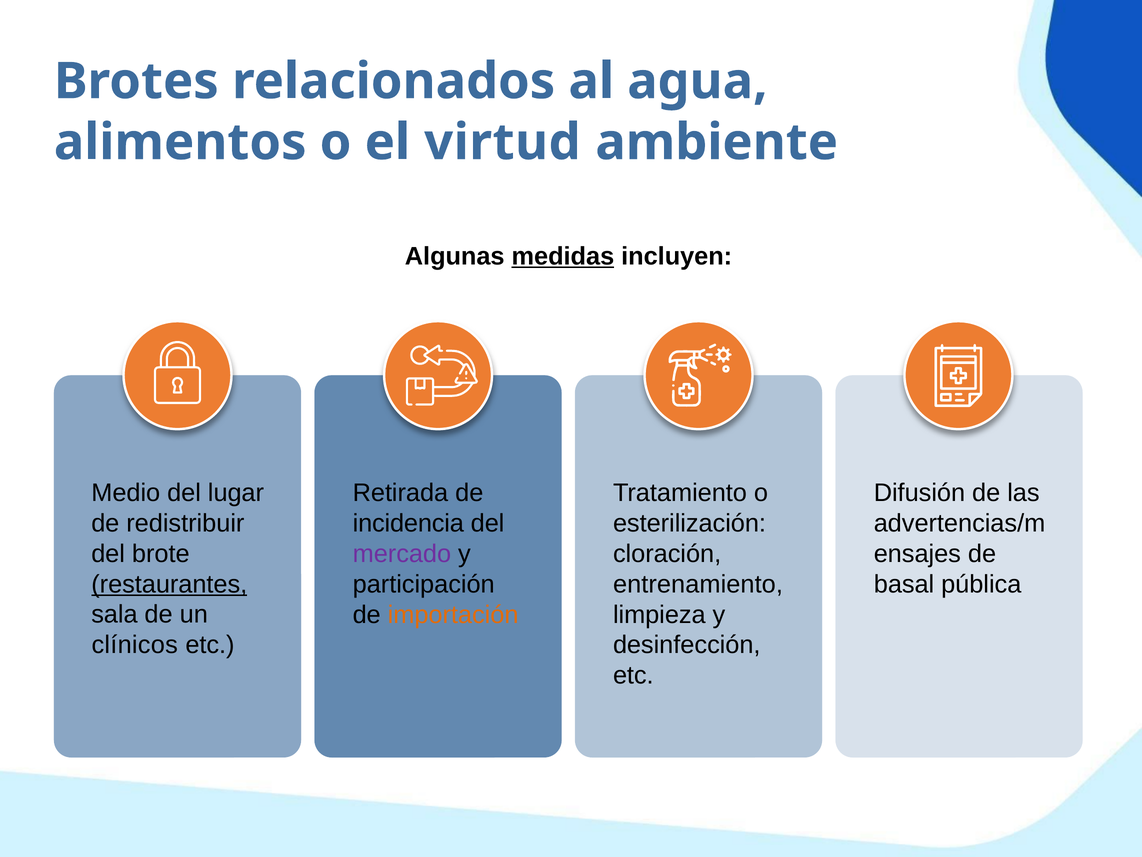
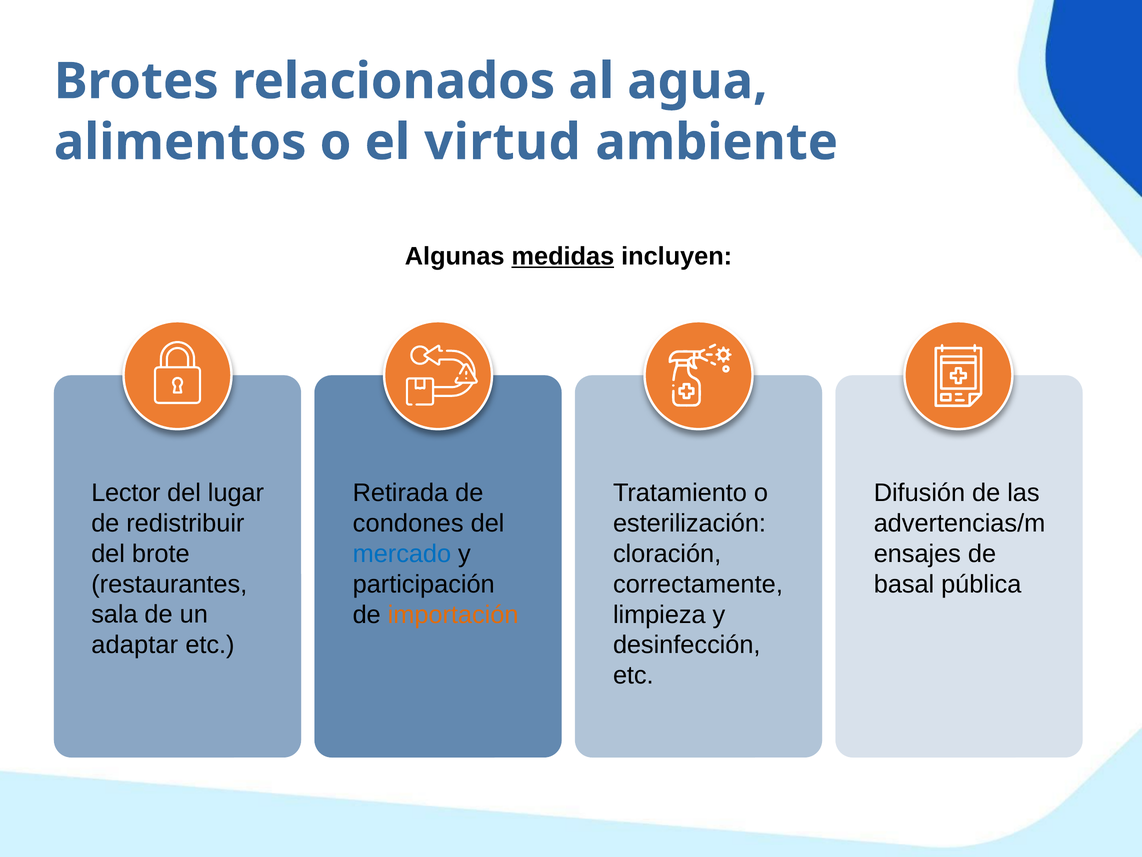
Medio: Medio -> Lector (126, 492)
incidencia: incidencia -> condones (408, 523)
mercado colour: purple -> blue (402, 553)
restaurantes underline: present -> none (169, 584)
entrenamiento: entrenamiento -> correctamente (698, 584)
clínicos: clínicos -> adaptar (135, 645)
